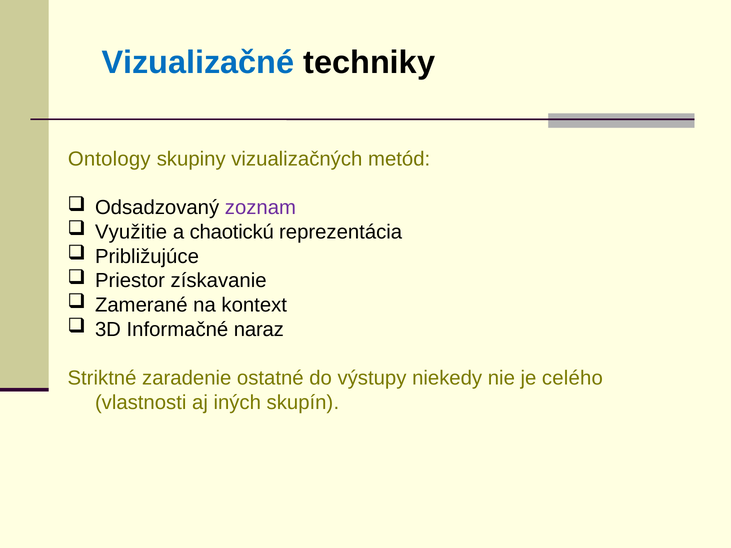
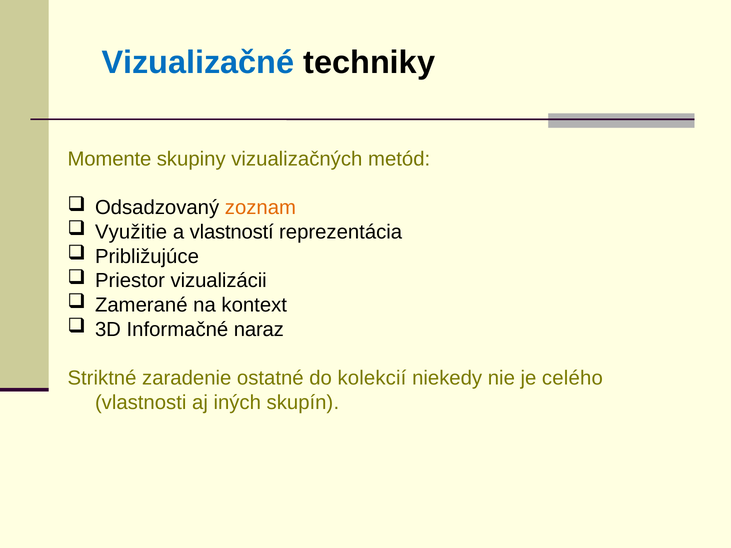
Ontology: Ontology -> Momente (109, 159)
zoznam colour: purple -> orange (260, 208)
chaotickú: chaotickú -> vlastností (232, 232)
získavanie: získavanie -> vizualizácii (219, 281)
výstupy: výstupy -> kolekcií (372, 378)
